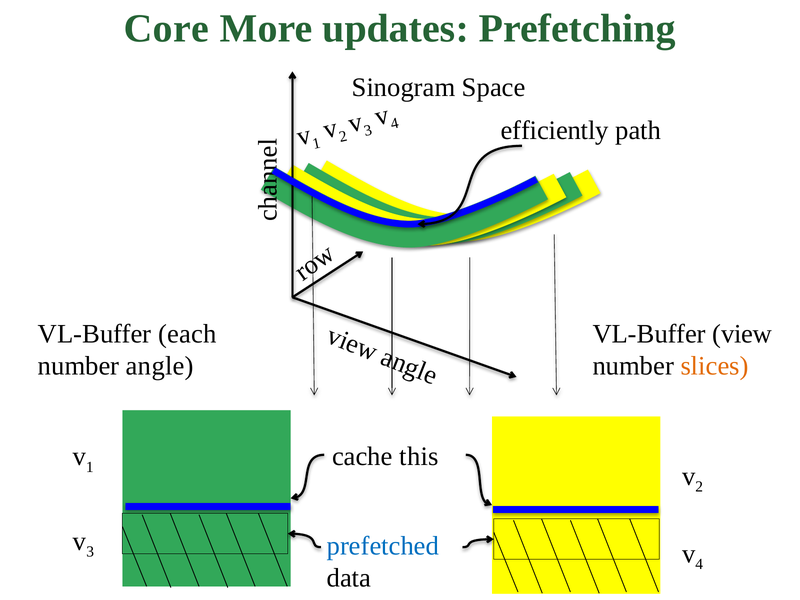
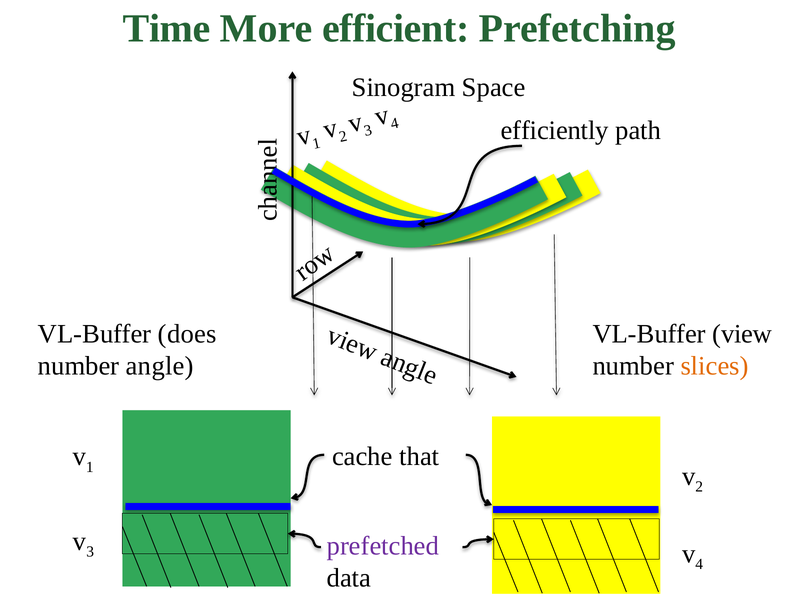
Core: Core -> Time (167, 28)
updates: updates -> efficient (396, 28)
each: each -> does (187, 334)
this: this -> that (419, 457)
prefetched colour: blue -> purple (383, 546)
